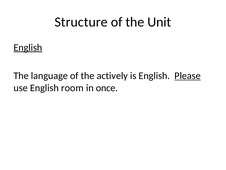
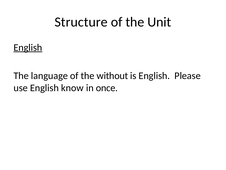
actively: actively -> without (112, 76)
Please underline: present -> none (188, 76)
room: room -> know (72, 88)
